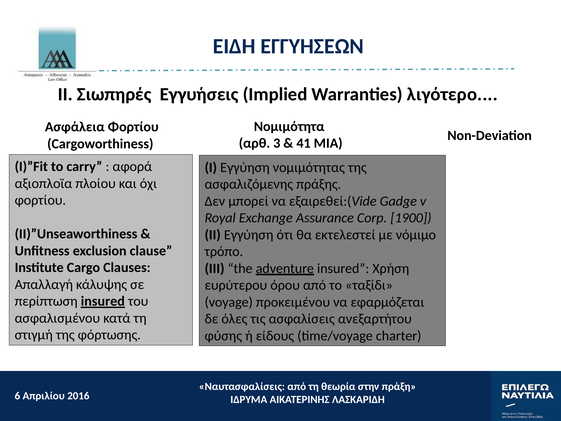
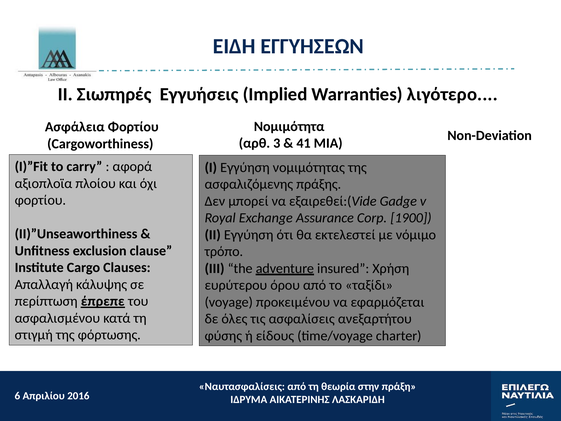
περίπτωση insured: insured -> έπρεπε (103, 301)
